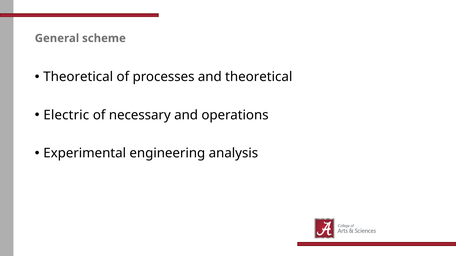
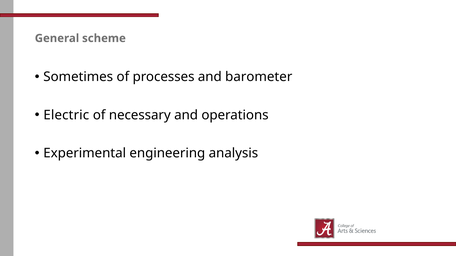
Theoretical: Theoretical -> Sometimes (78, 77)
and theoretical: theoretical -> barometer (259, 77)
